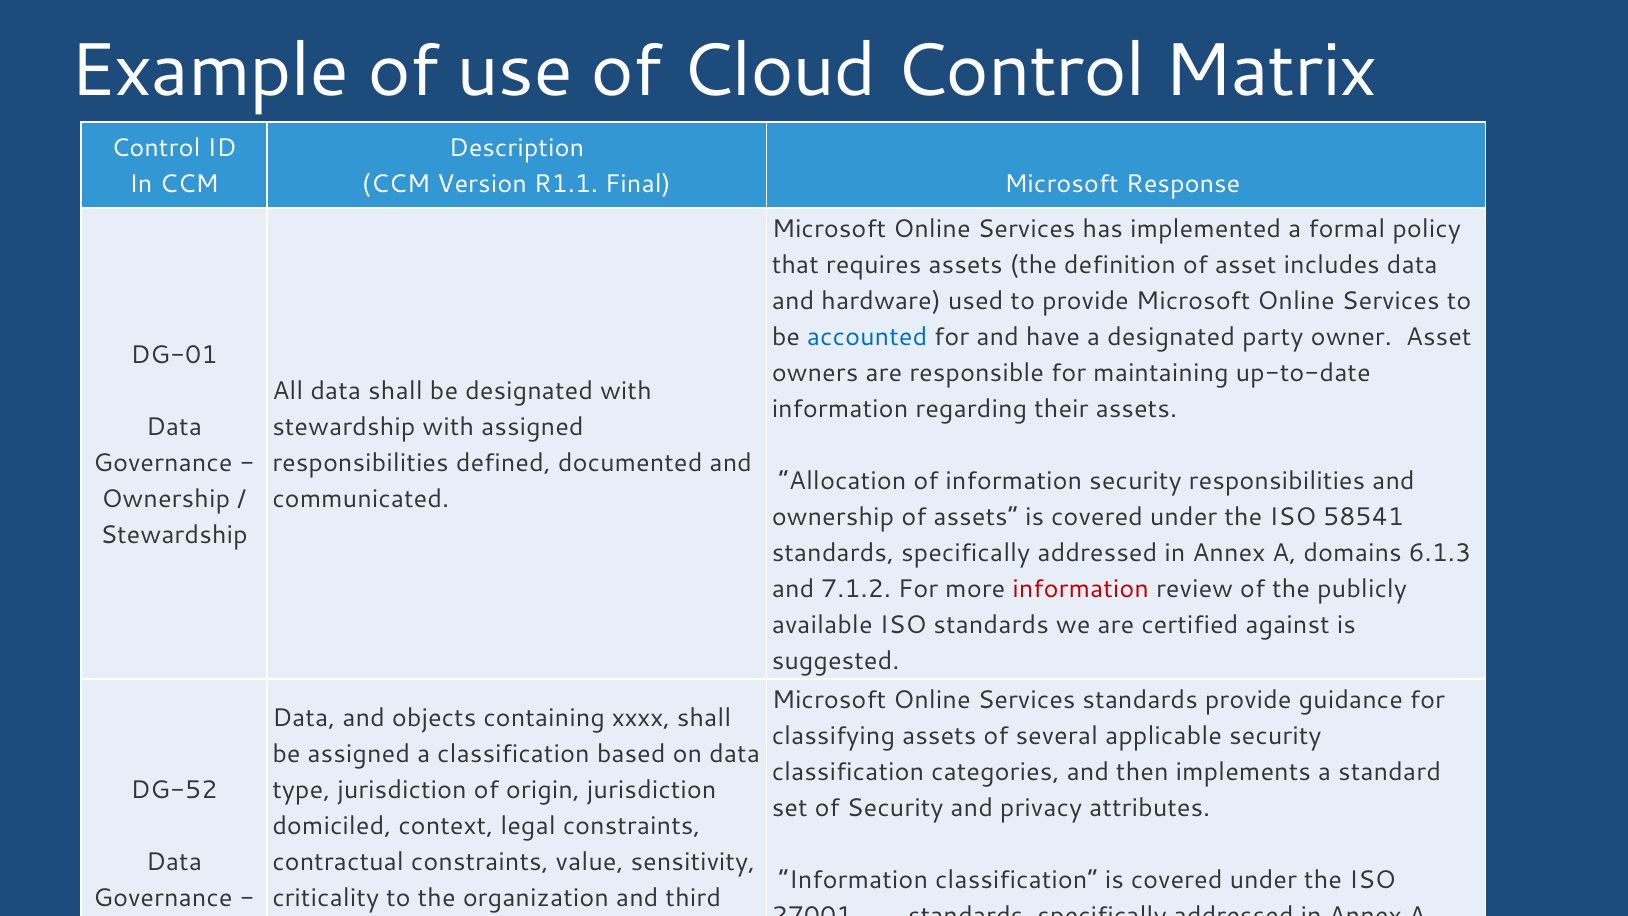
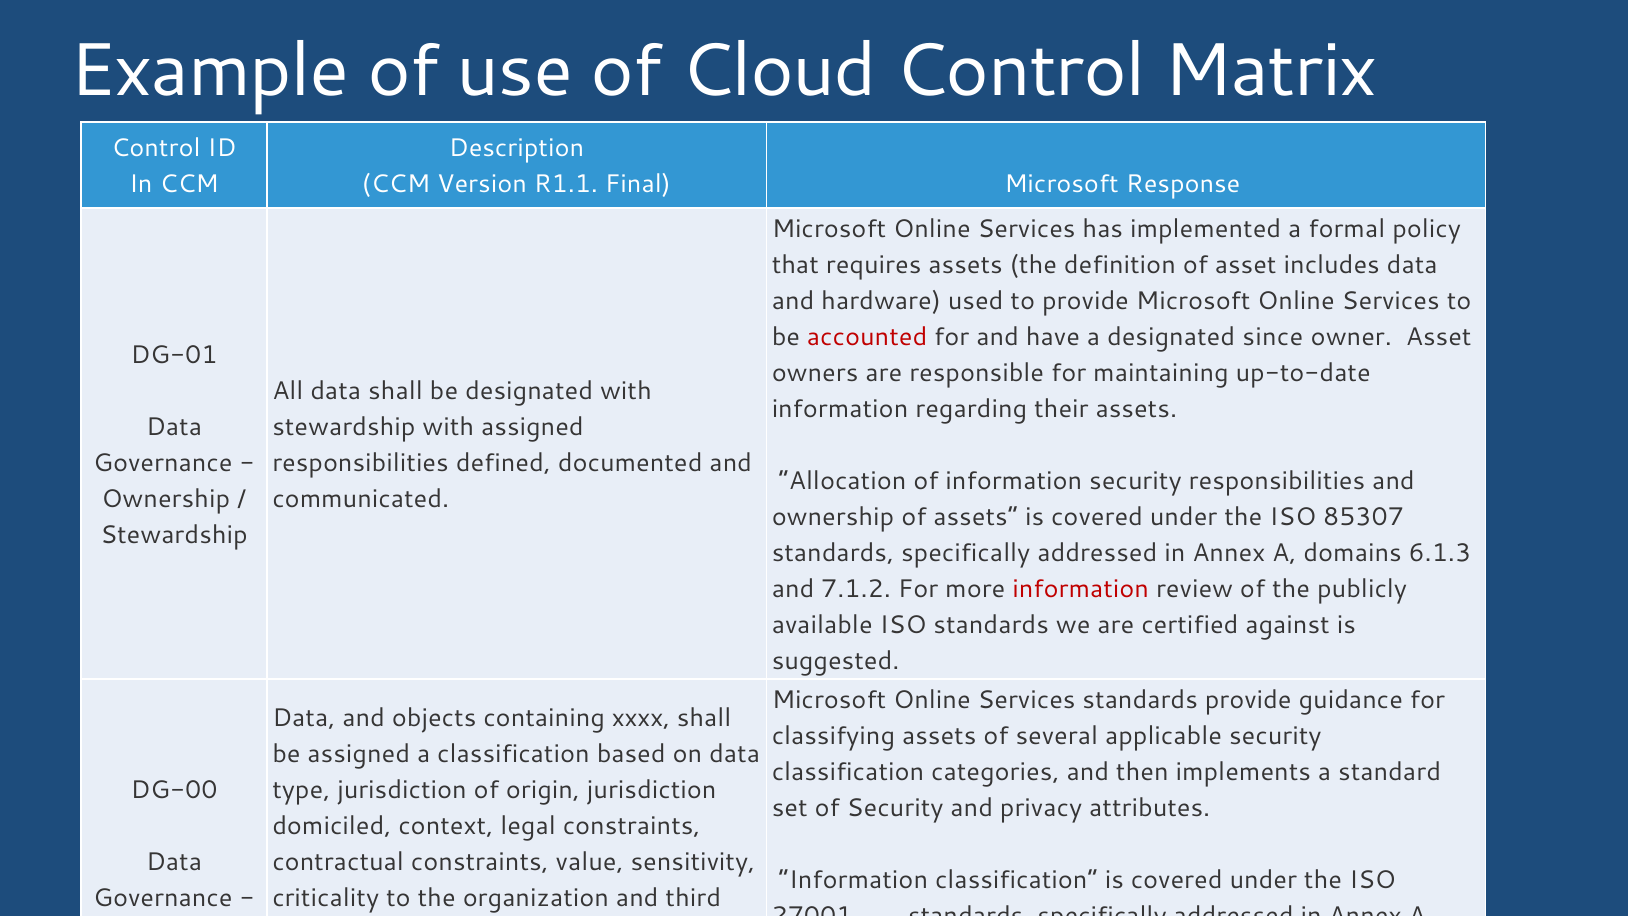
accounted colour: blue -> red (867, 337)
designated party: party -> since (1273, 337)
58541: 58541 -> 85307 (1364, 517)
DG-52: DG-52 -> DG-00 (174, 790)
